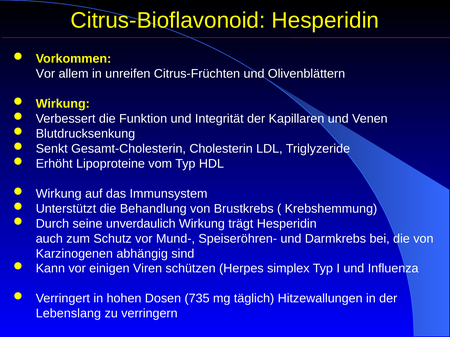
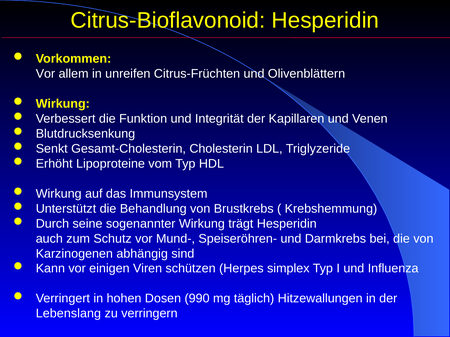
unverdaulich: unverdaulich -> sogenannter (141, 224)
735: 735 -> 990 (197, 299)
